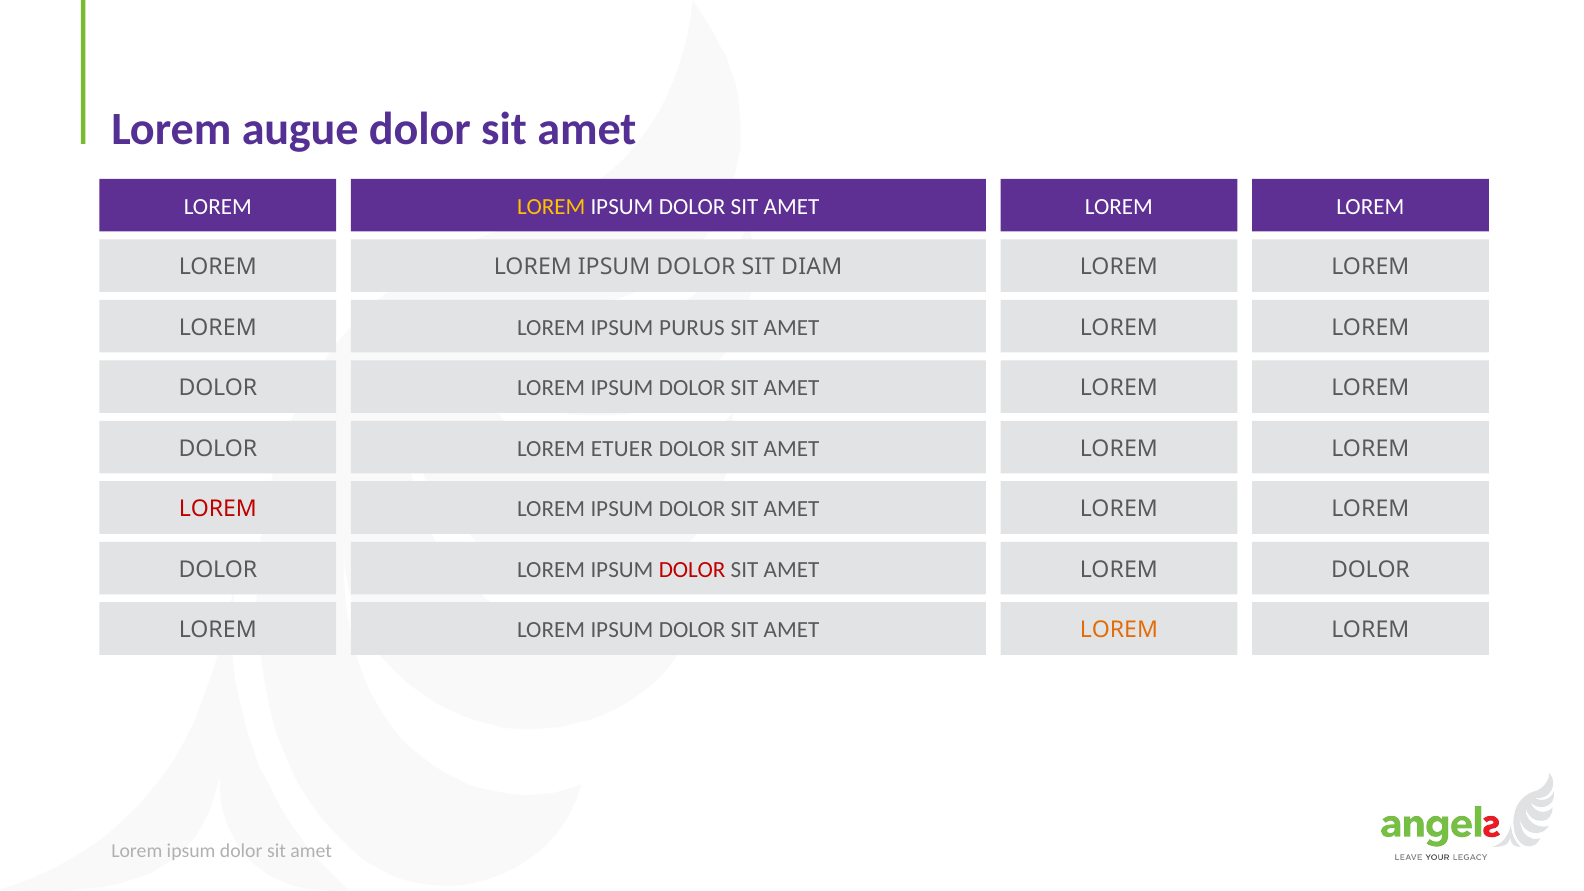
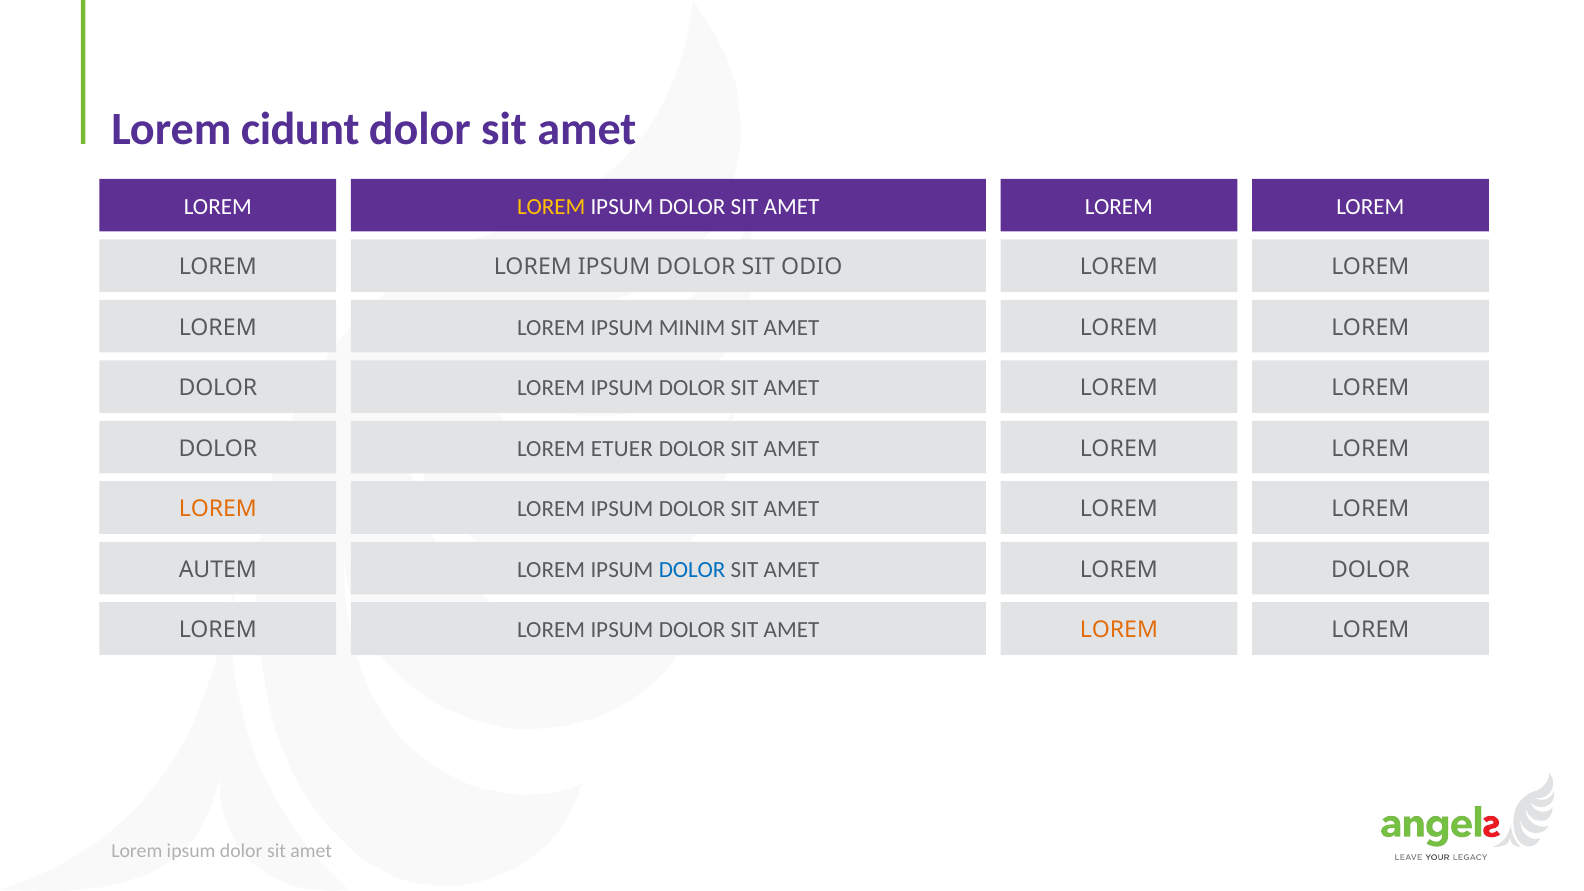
augue: augue -> cidunt (300, 129)
DIAM: DIAM -> ODIO (812, 267)
PURUS: PURUS -> MINIM (692, 328)
LOREM colour: red -> orange (218, 509)
DOLOR: DOLOR -> AUTEM (218, 570)
DOLOR colour: red -> blue (692, 570)
